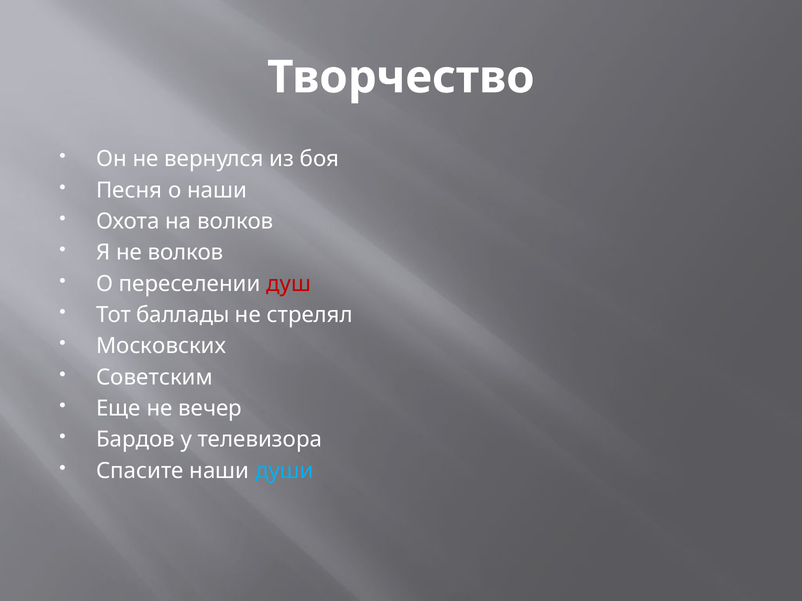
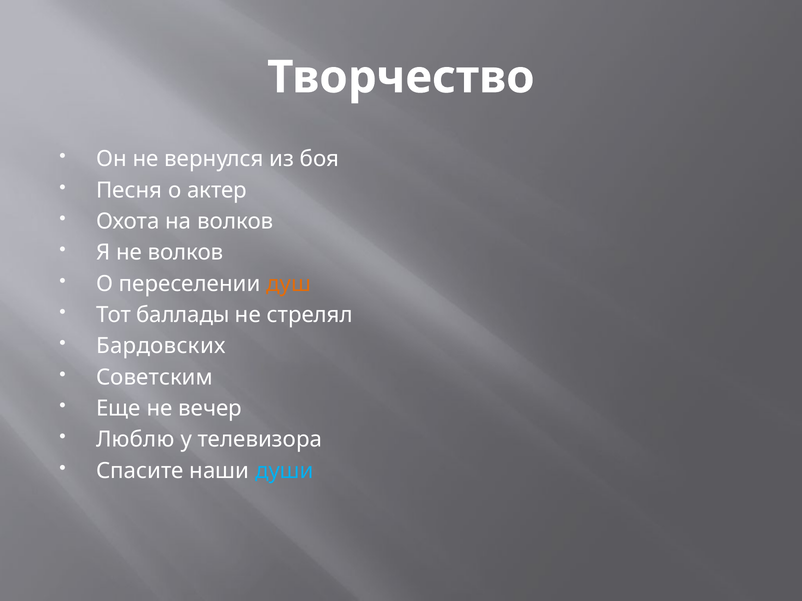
о наши: наши -> актер (217, 190)
душ colour: red -> orange (289, 284)
Московских: Московских -> Бардовских (161, 346)
Бардов: Бардов -> Люблю (135, 440)
